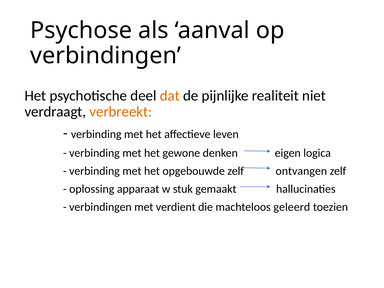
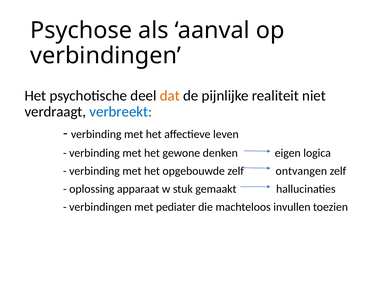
verbreekt colour: orange -> blue (121, 112)
verdient: verdient -> pediater (176, 207)
geleerd: geleerd -> invullen (292, 207)
